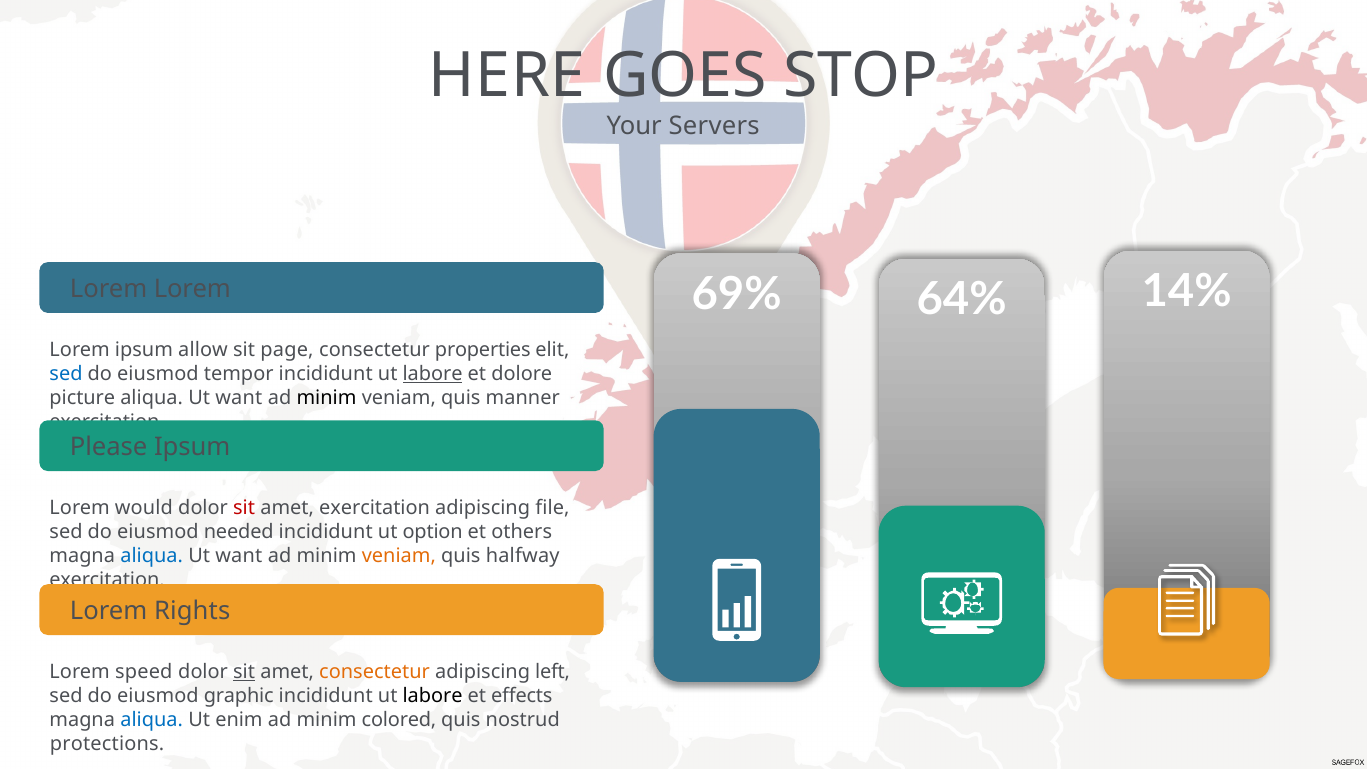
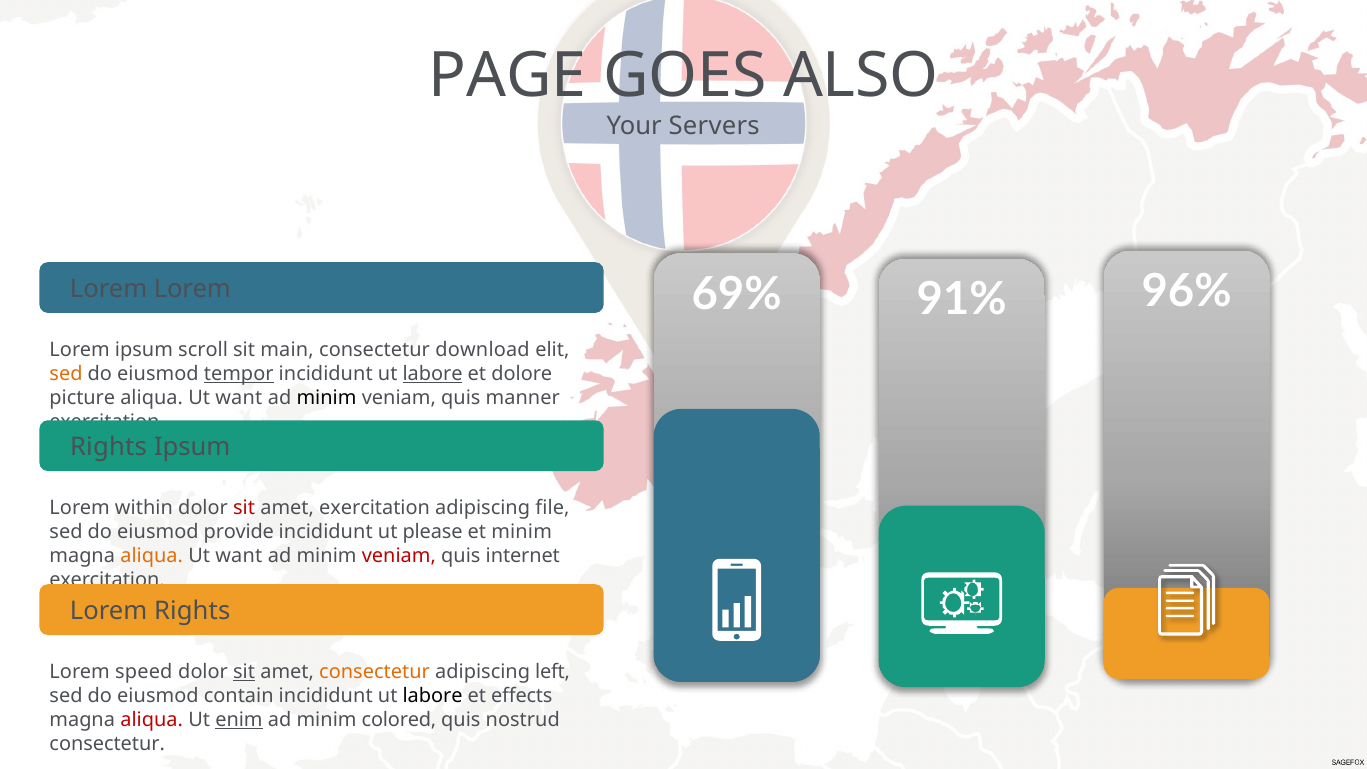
HERE: HERE -> PAGE (508, 76)
STOP: STOP -> ALSO (861, 76)
14%: 14% -> 96% (1187, 291)
64%: 64% -> 91% (962, 300)
allow: allow -> scroll (203, 350)
page: page -> main (287, 350)
properties: properties -> download (483, 350)
sed colour: blue -> orange (66, 374)
tempor underline: none -> present (239, 374)
Please: Please -> Rights (109, 447)
would: would -> within (144, 508)
needed: needed -> provide (239, 532)
option: option -> please (433, 532)
et others: others -> minim (522, 532)
aliqua colour: blue -> orange (152, 556)
veniam colour: orange -> red (399, 556)
halfway: halfway -> internet (523, 556)
graphic: graphic -> contain (239, 696)
aliqua colour: blue -> red (152, 720)
enim underline: none -> present (239, 720)
protections: protections -> consectetur (107, 744)
